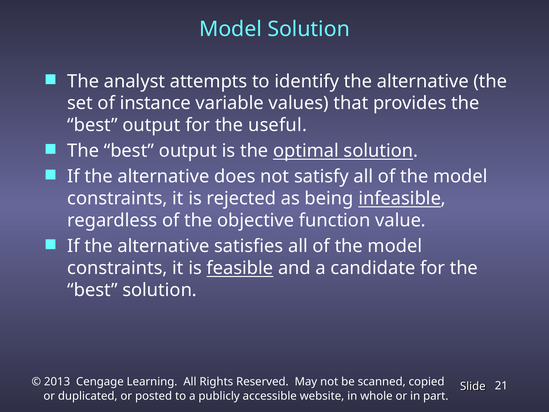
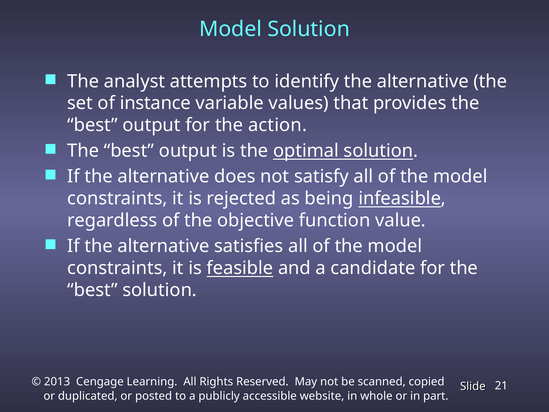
useful: useful -> action (278, 125)
